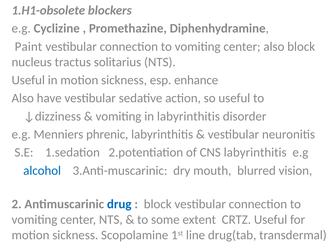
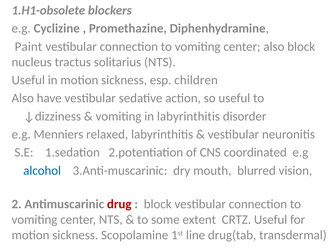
enhance: enhance -> children (196, 80)
phrenic: phrenic -> relaxed (107, 134)
CNS labyrinthitis: labyrinthitis -> coordinated (255, 152)
drug colour: blue -> red (119, 204)
